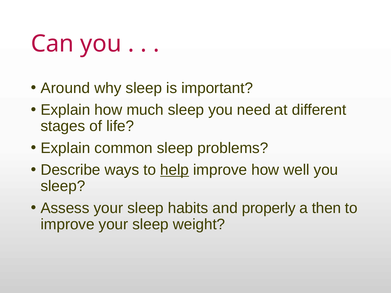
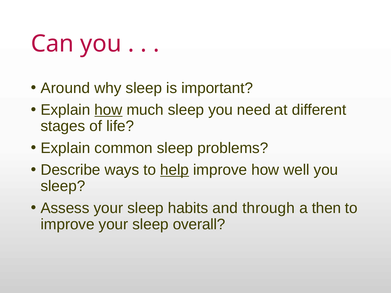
how underline: none -> present (108, 110)
properly: properly -> through (269, 208)
weight: weight -> overall (199, 225)
